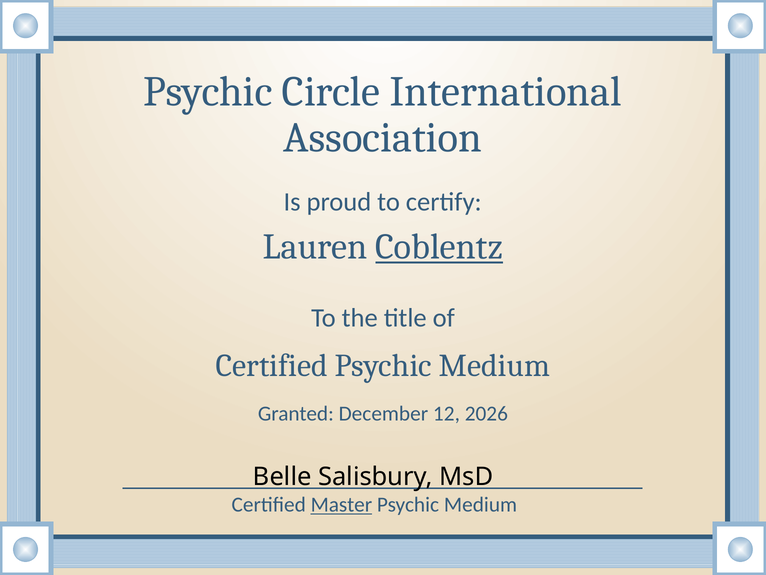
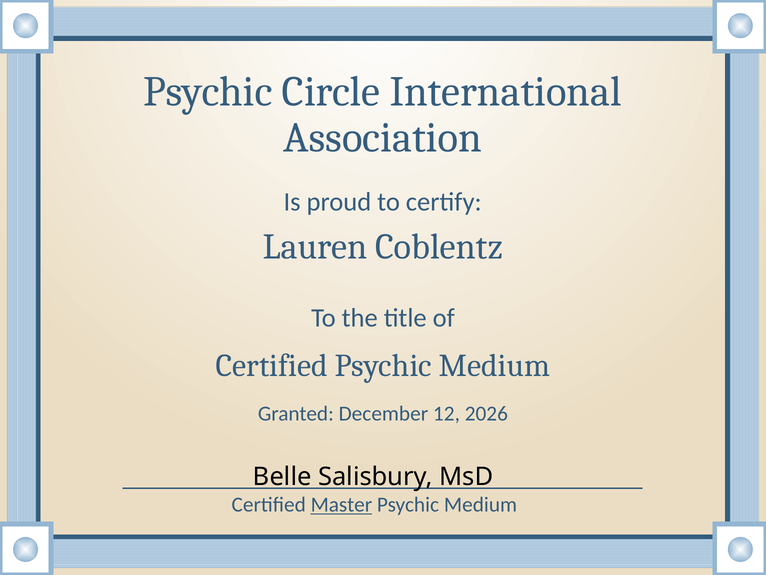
Coblentz underline: present -> none (439, 247)
